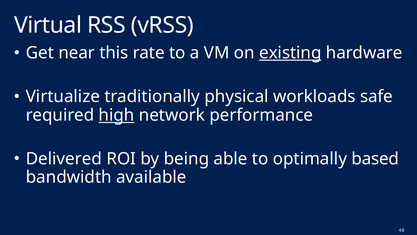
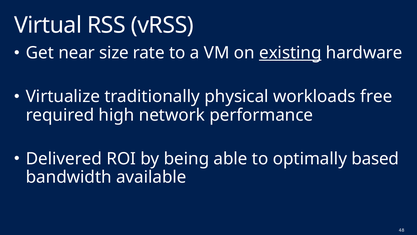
this: this -> size (114, 53)
safe: safe -> free (376, 96)
high underline: present -> none (117, 115)
